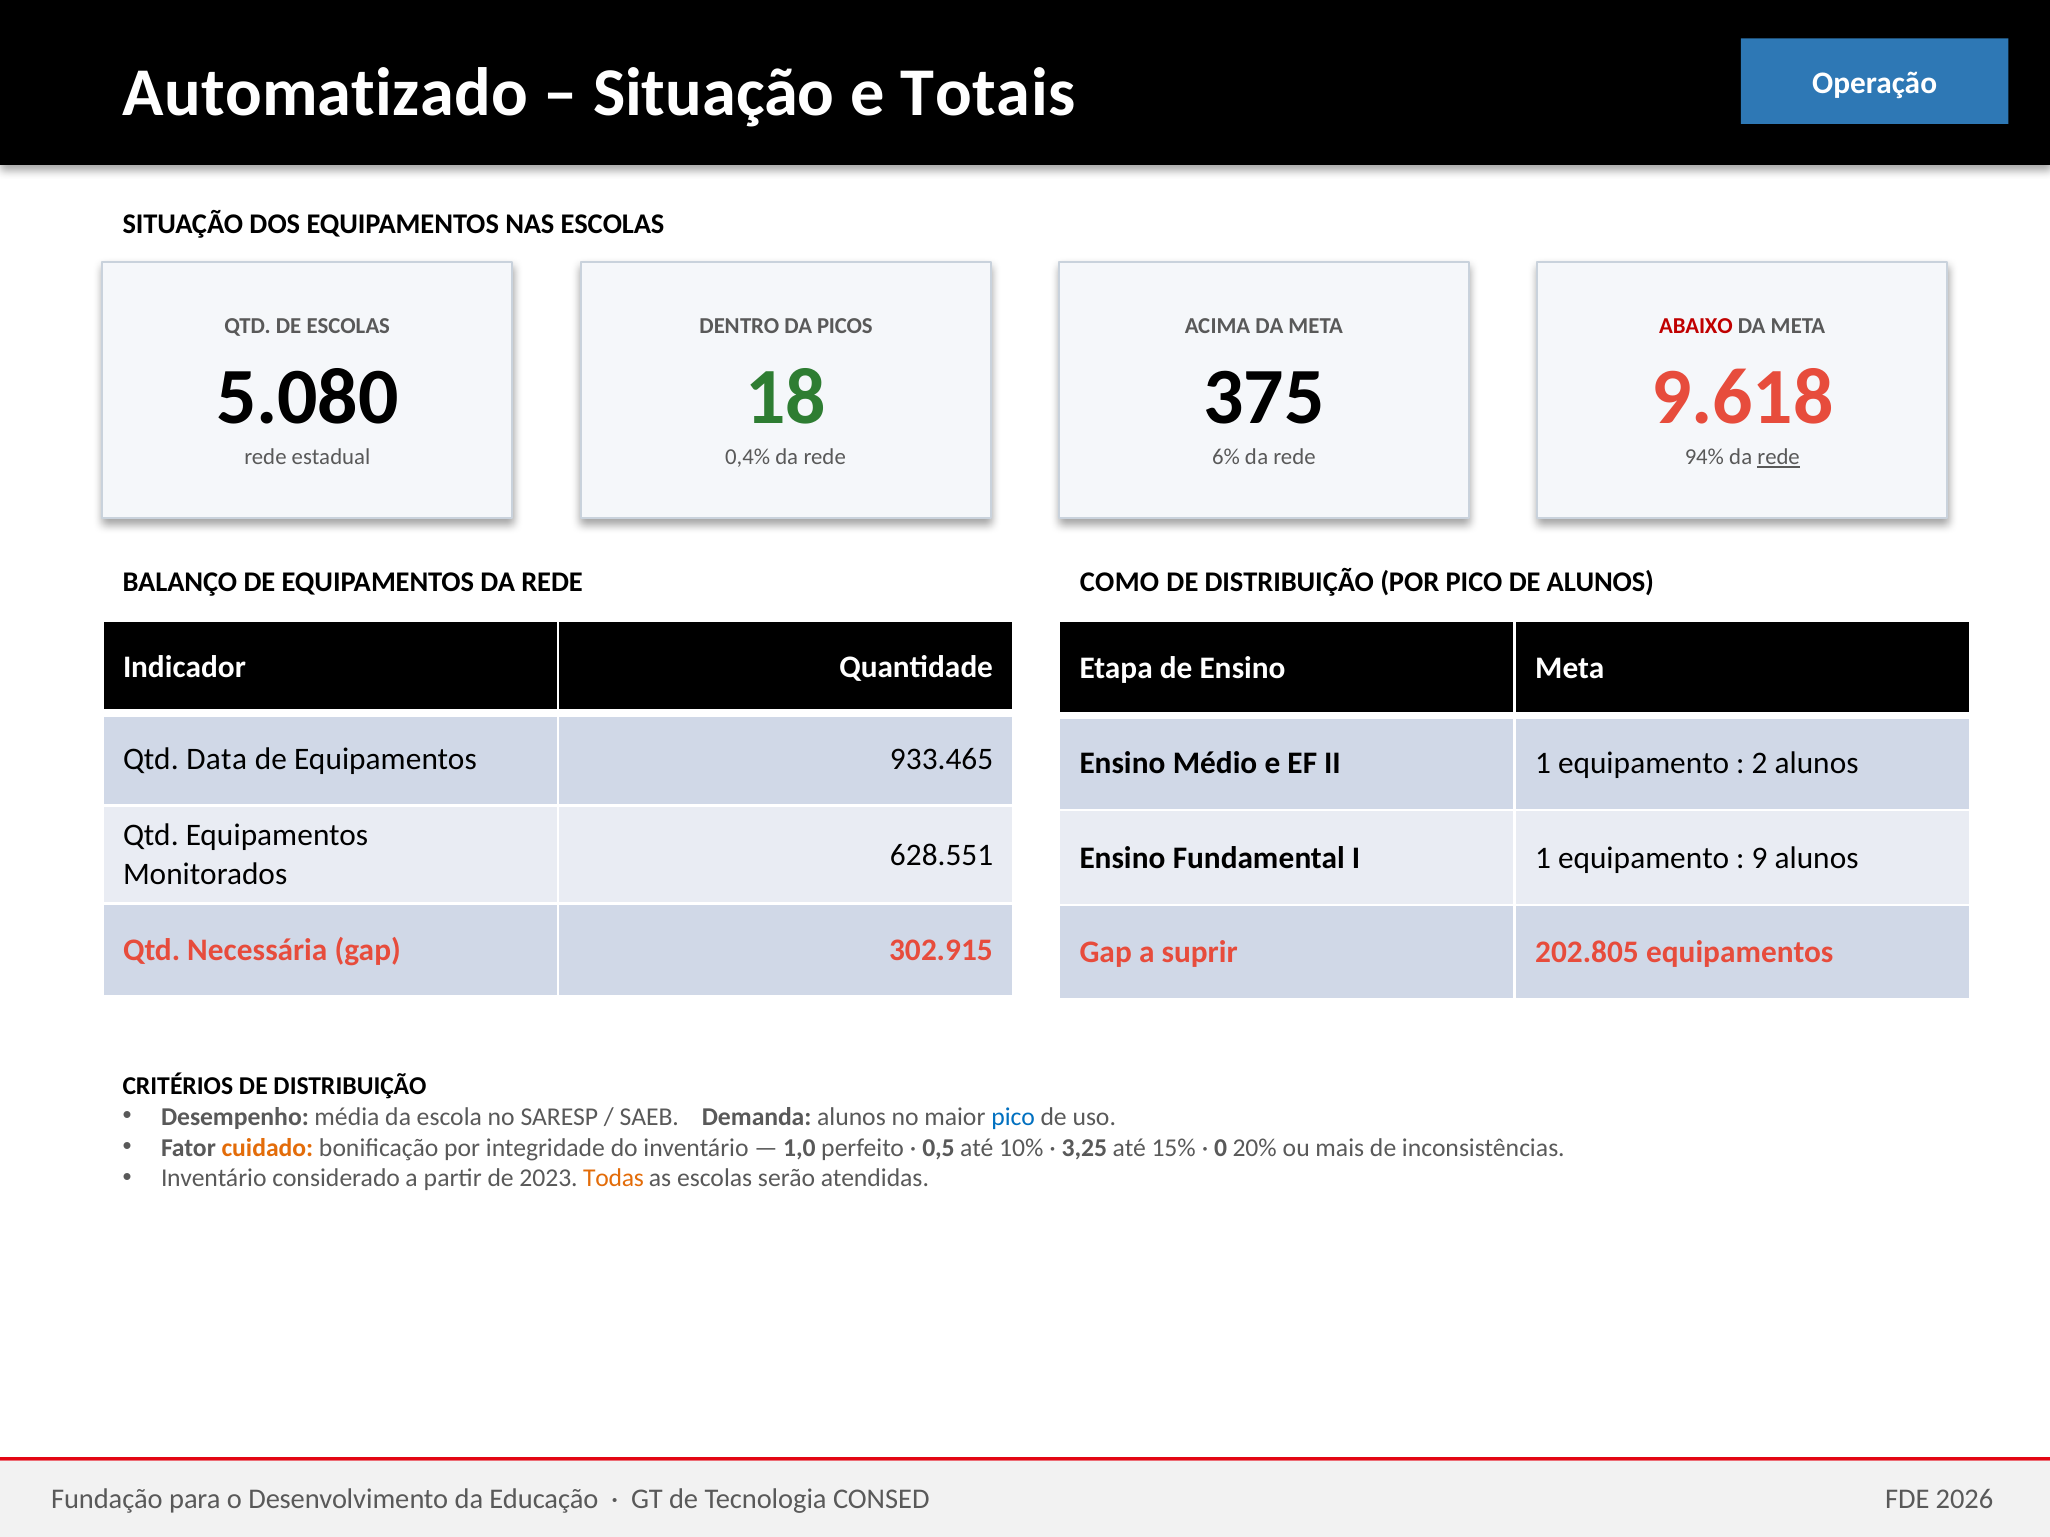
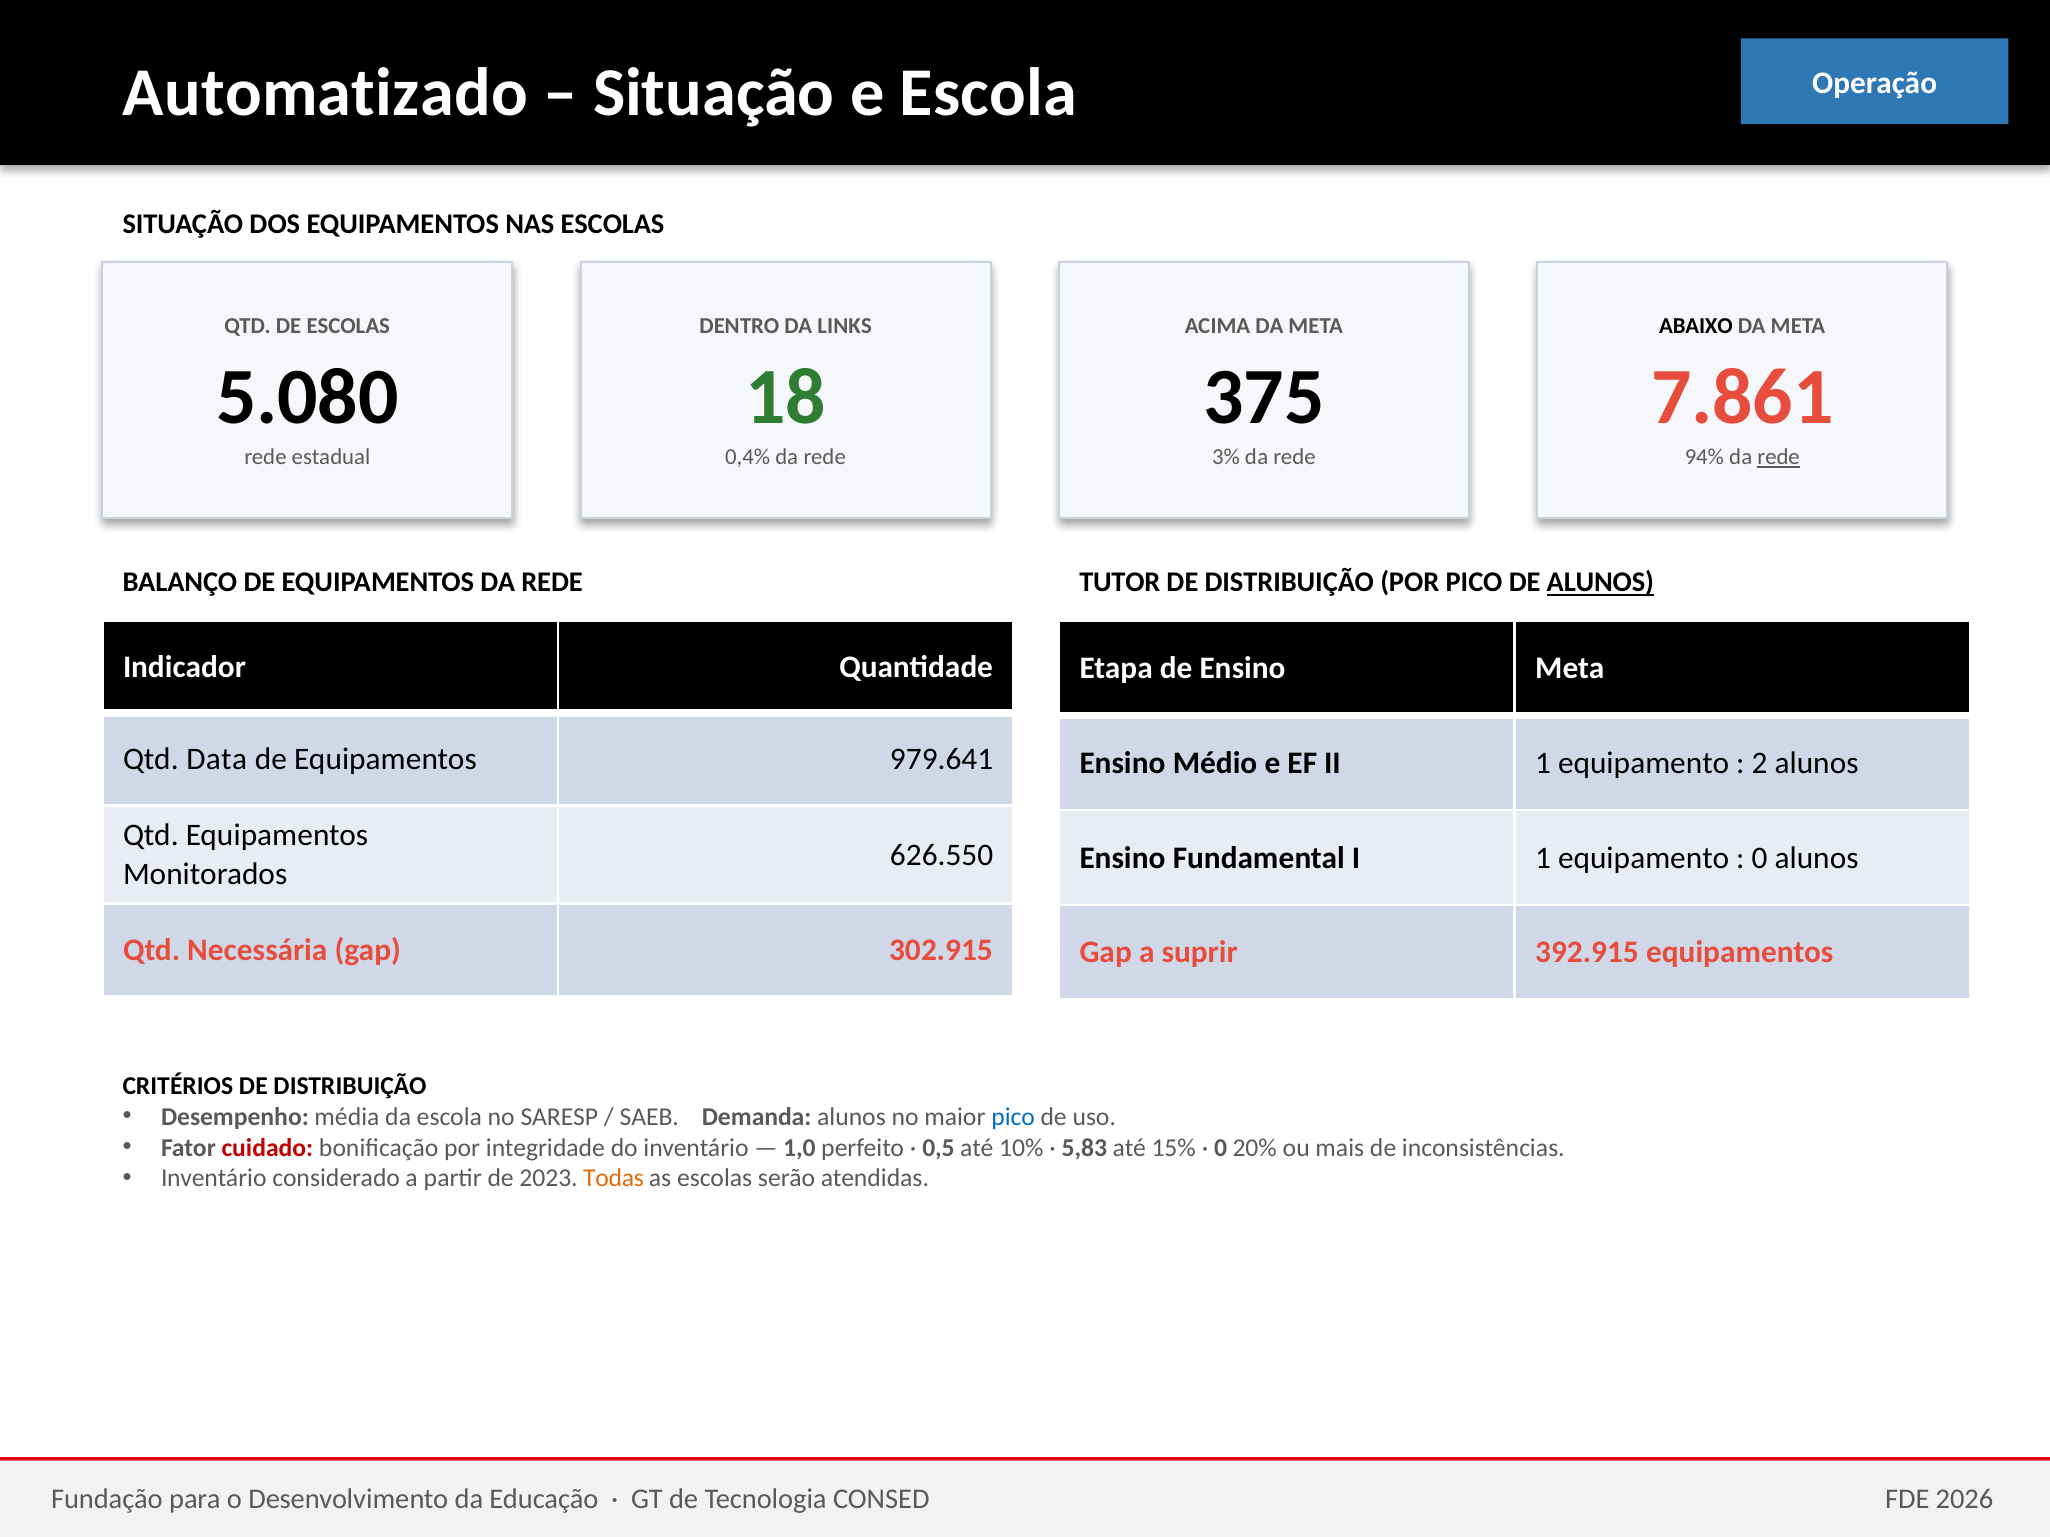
e Totais: Totais -> Escola (988, 93)
PICOS: PICOS -> LINKS (845, 326)
ABAIXO colour: red -> black (1696, 326)
9.618: 9.618 -> 7.861 (1742, 397)
6%: 6% -> 3% (1226, 457)
COMO: COMO -> TUTOR (1120, 583)
ALUNOS underline: none -> present (1600, 583)
933.465: 933.465 -> 979.641 (942, 760)
628.551: 628.551 -> 626.550 (942, 855)
9: 9 -> 0 (1759, 858)
202.805: 202.805 -> 392.915 (1587, 953)
cuidado colour: orange -> red (267, 1148)
3,25: 3,25 -> 5,83 (1084, 1148)
